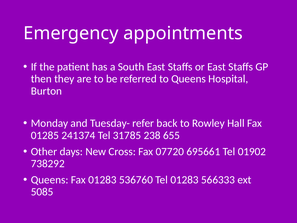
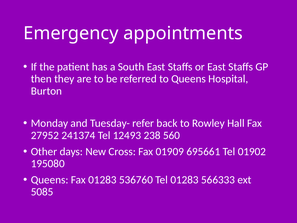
01285: 01285 -> 27952 (45, 135)
31785: 31785 -> 12493 (127, 135)
655: 655 -> 560 (172, 135)
07720: 07720 -> 01909 (170, 151)
738292: 738292 -> 195080 (48, 163)
